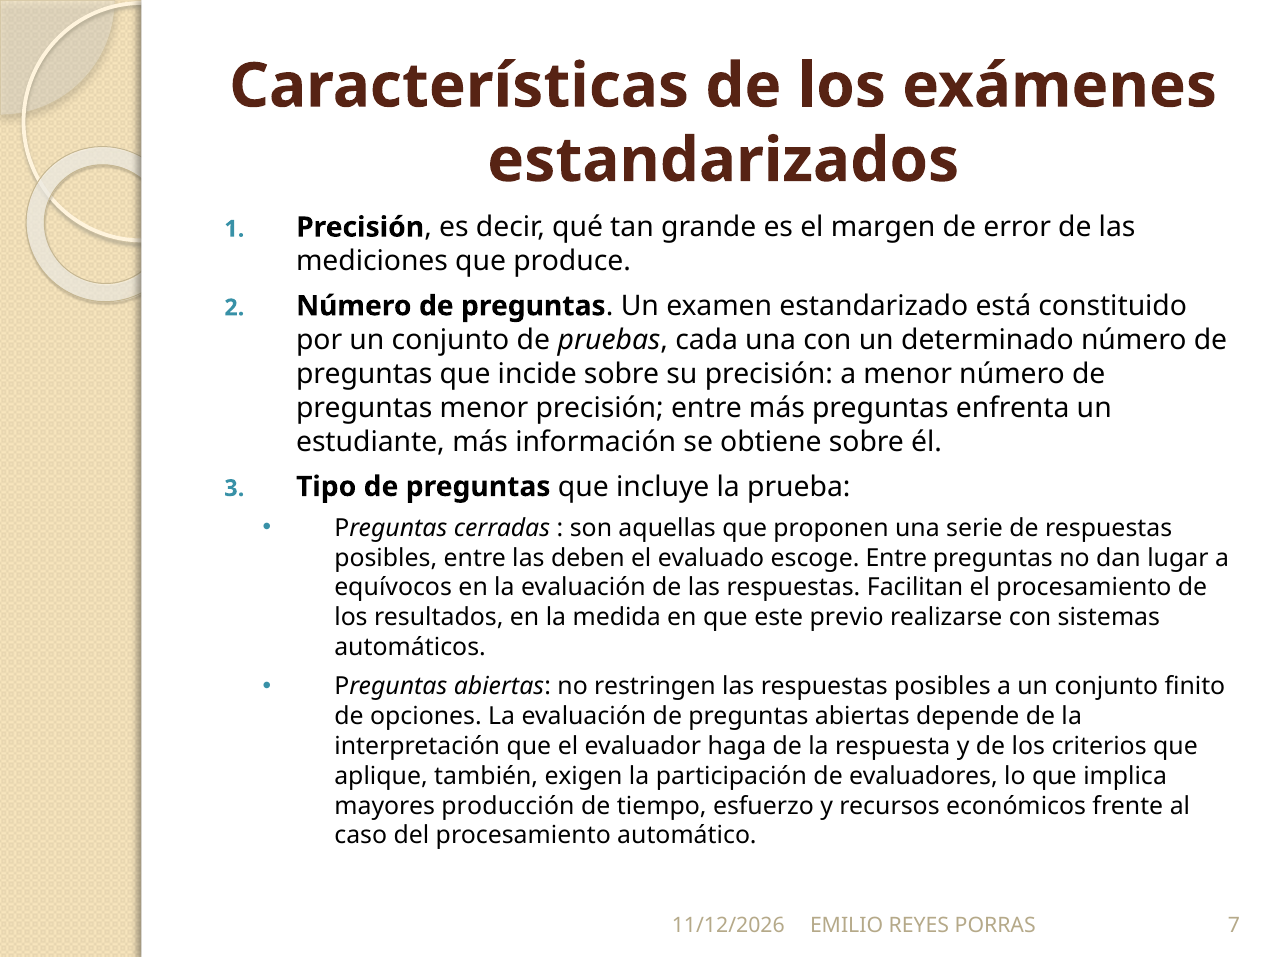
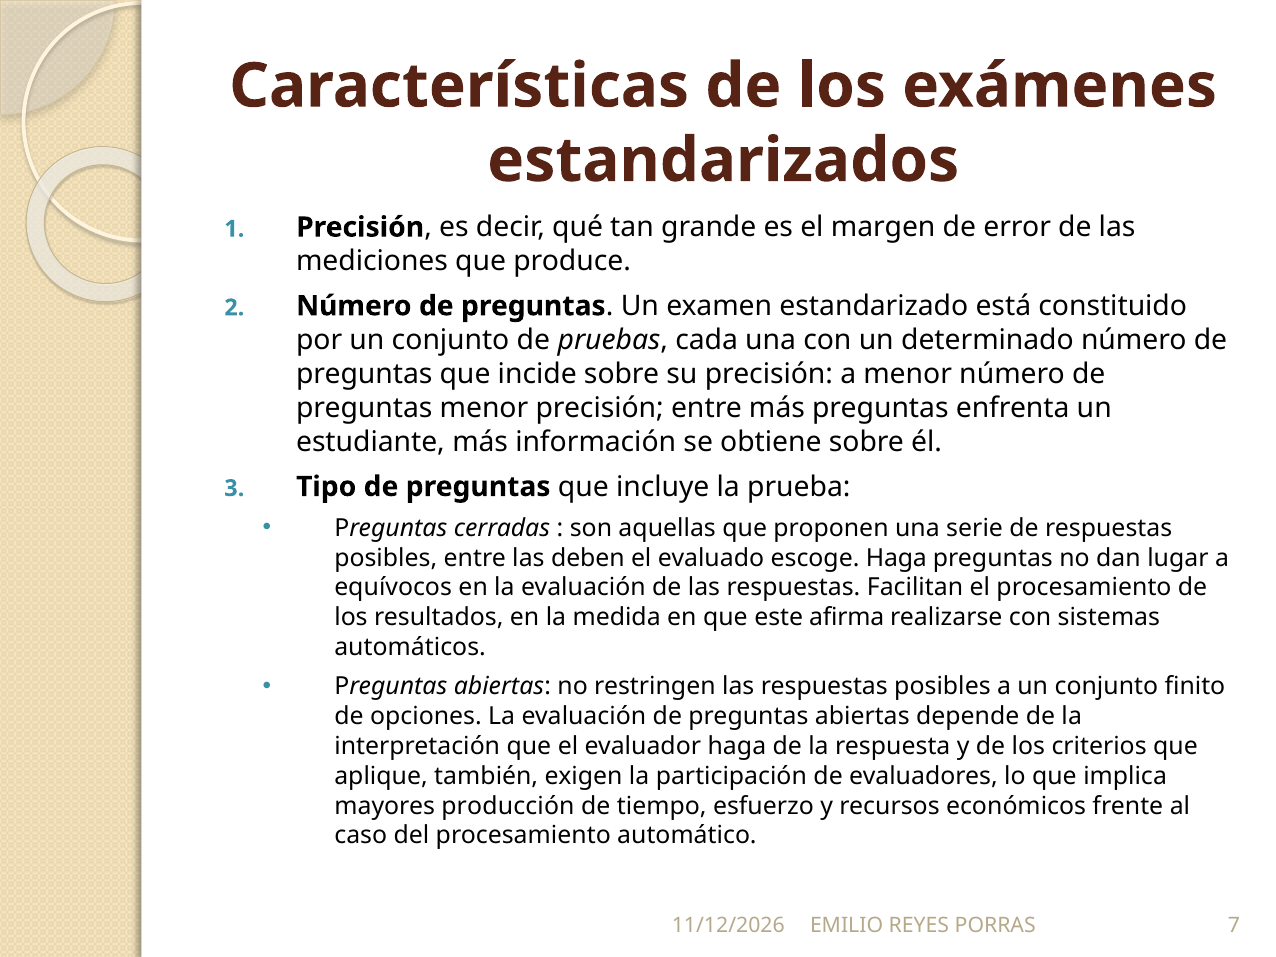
escoge Entre: Entre -> Haga (896, 558)
previo: previo -> afirma (847, 617)
